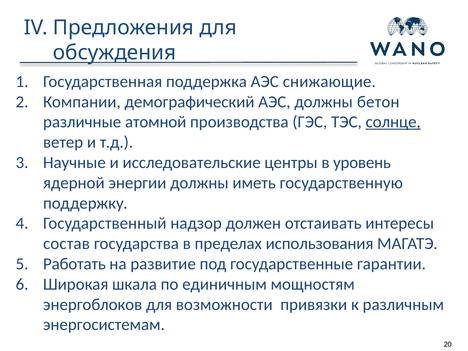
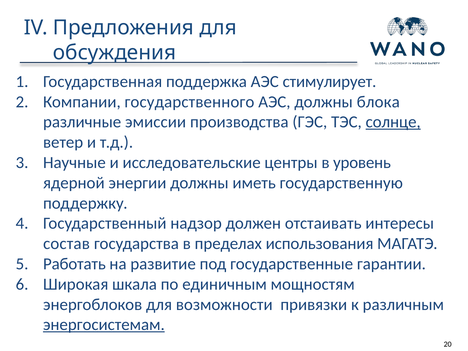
снижающие: снижающие -> стимулирует (329, 82)
демографический: демографический -> государственного (189, 102)
бетон: бетон -> блока (378, 102)
атомной: атомной -> эмиссии (156, 122)
энергосистемам underline: none -> present (104, 325)
